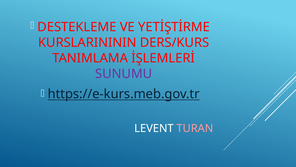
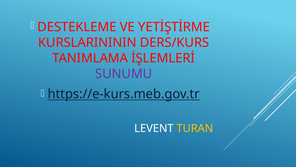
TURAN colour: pink -> yellow (195, 128)
